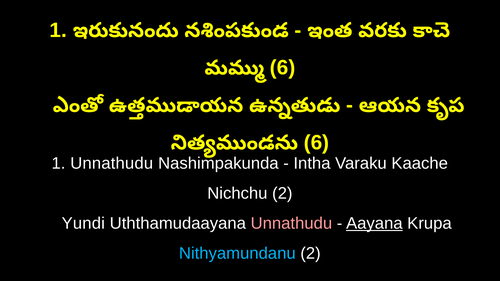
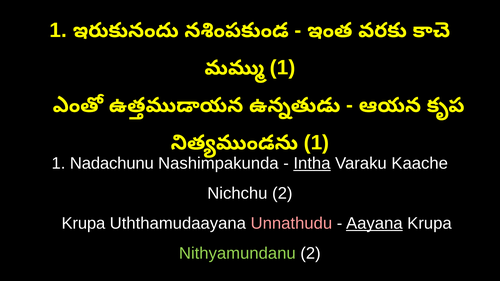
6: 6 -> 1 (283, 68)
6: 6 -> 1 (316, 143)
1 Unnathudu: Unnathudu -> Nadachunu (112, 164)
Intha underline: none -> present (312, 164)
Yundi: Yundi -> Krupa (83, 224)
Nithyamundanu colour: light blue -> light green (237, 254)
